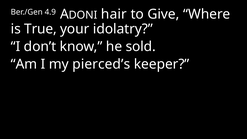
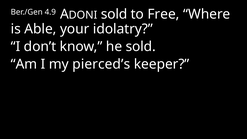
hair: hair -> sold (114, 14)
Give: Give -> Free (163, 14)
True: True -> Able (40, 29)
